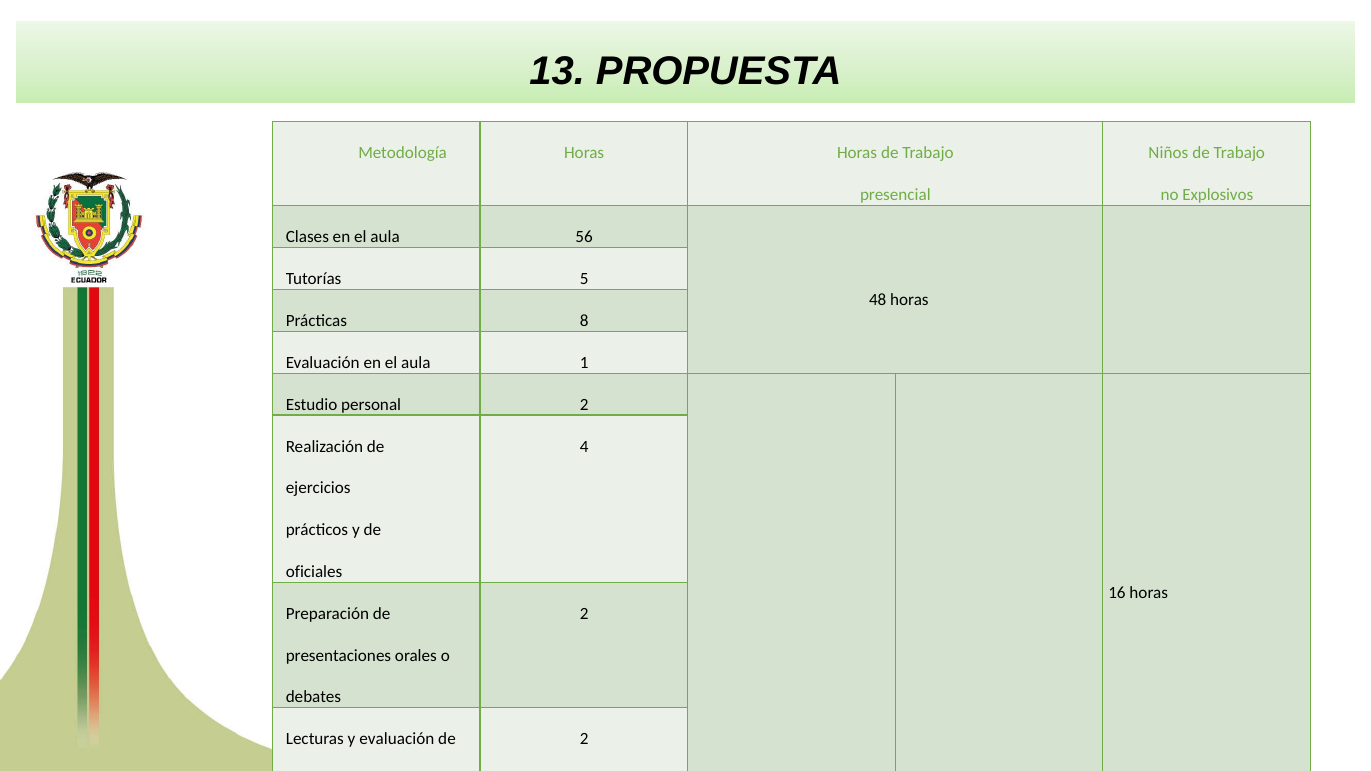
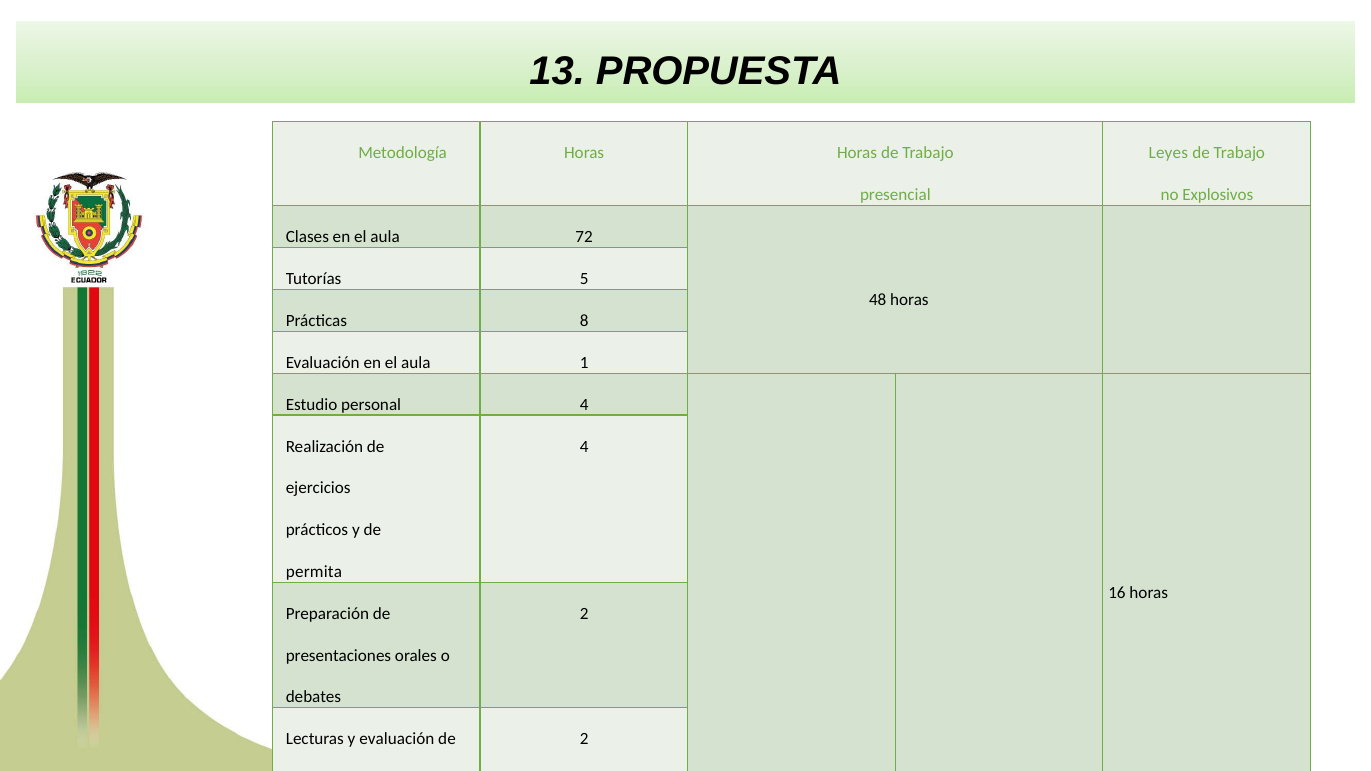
Niños: Niños -> Leyes (1168, 153)
56: 56 -> 72 (584, 237)
personal 2: 2 -> 4 (584, 405)
oficiales: oficiales -> permita (314, 572)
